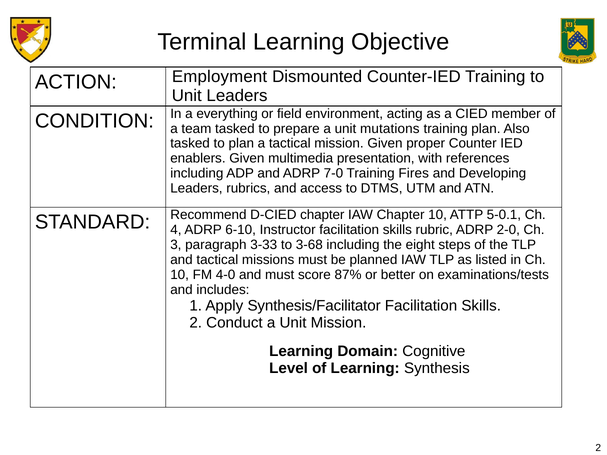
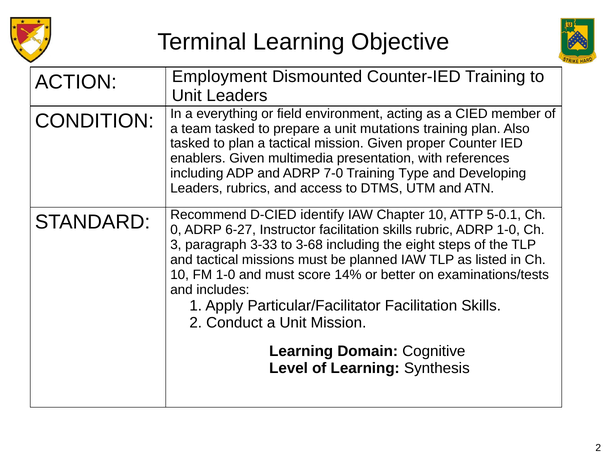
Fires: Fires -> Type (414, 174)
D-CIED chapter: chapter -> identify (322, 215)
4: 4 -> 0 (176, 230)
6-10: 6-10 -> 6-27 (241, 230)
ADRP 2-0: 2-0 -> 1-0 (508, 230)
FM 4-0: 4-0 -> 1-0 (226, 275)
87%: 87% -> 14% (348, 275)
Synthesis/Facilitator: Synthesis/Facilitator -> Particular/Facilitator (314, 306)
